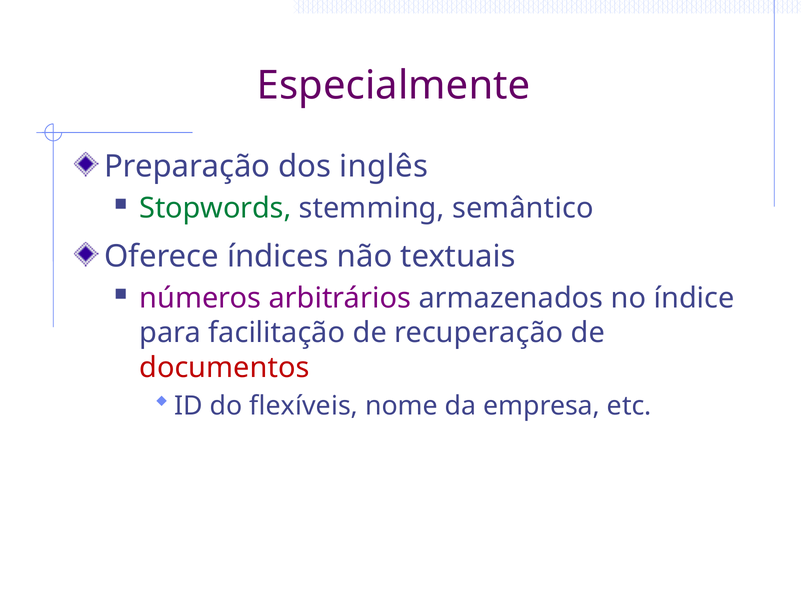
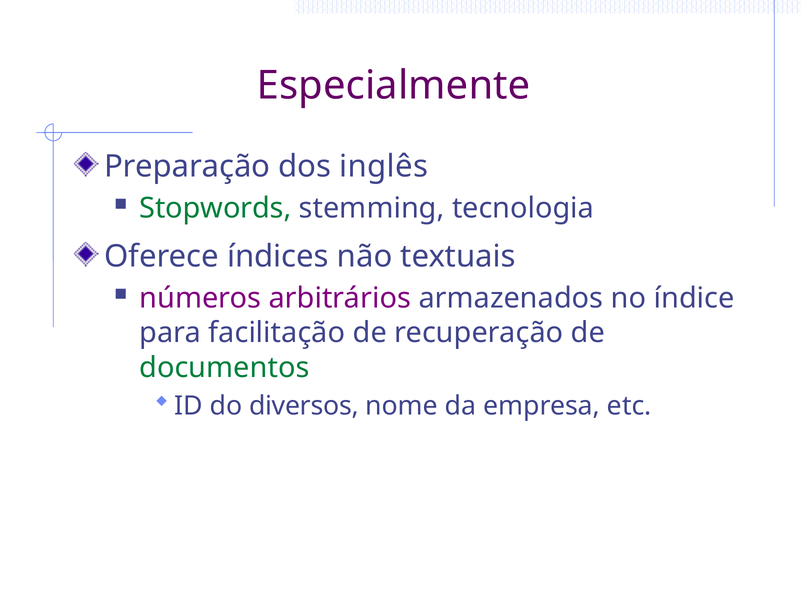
semântico: semântico -> tecnologia (523, 208)
documentos colour: red -> green (224, 368)
flexíveis: flexíveis -> diversos (304, 407)
